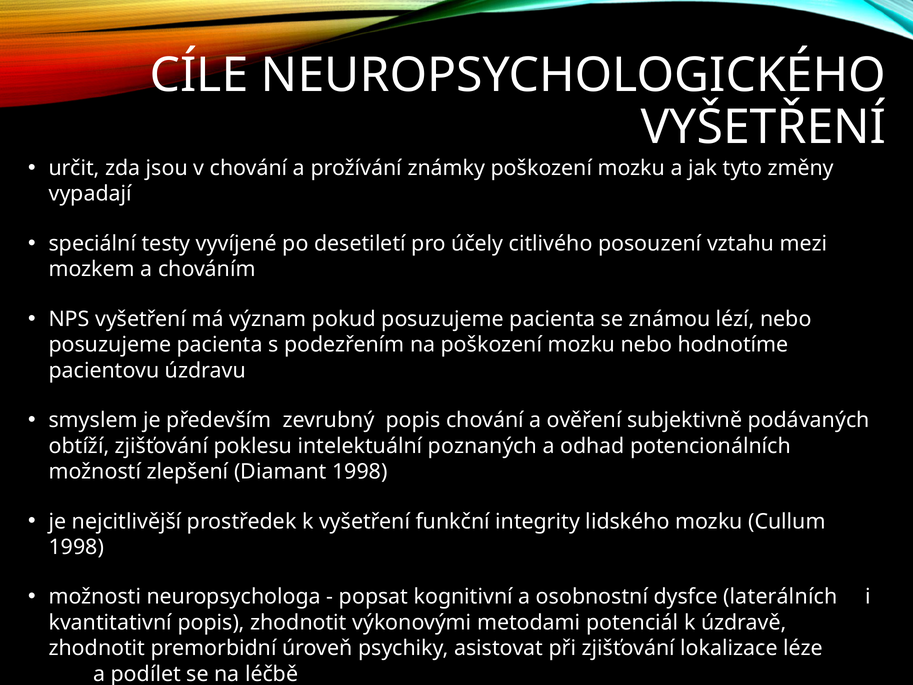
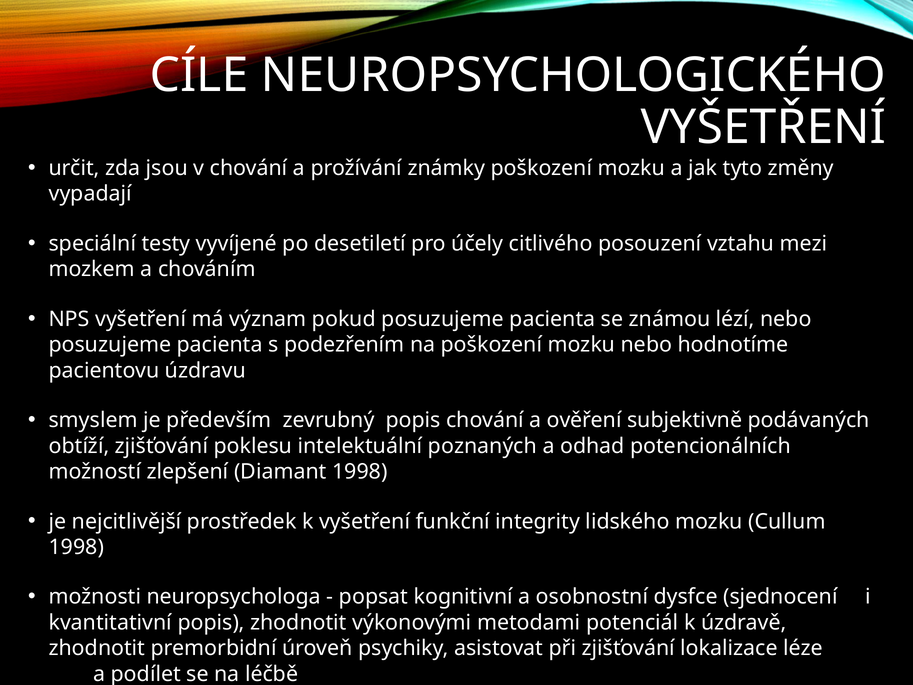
laterálních: laterálních -> sjednocení (780, 597)
